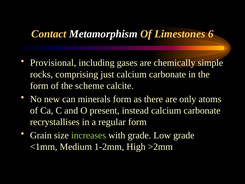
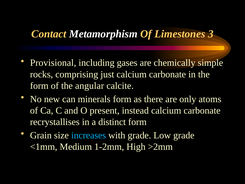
6: 6 -> 3 (211, 34)
scheme: scheme -> angular (90, 86)
regular: regular -> distinct (112, 122)
increases colour: light green -> light blue (89, 135)
